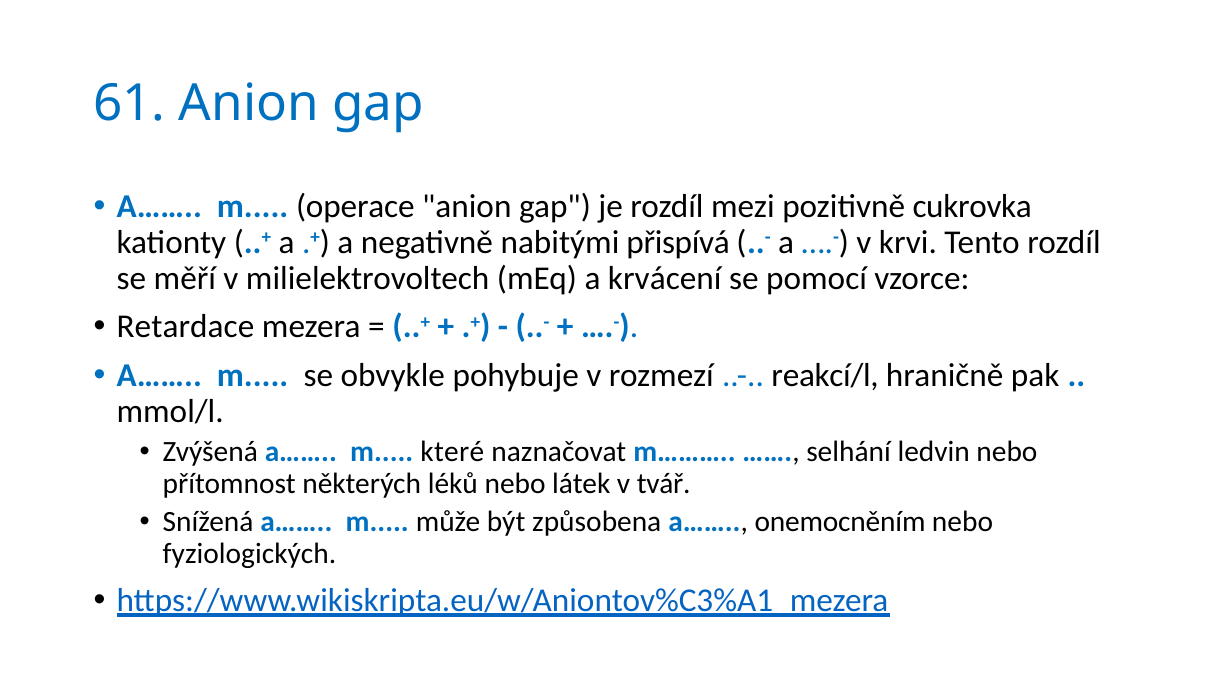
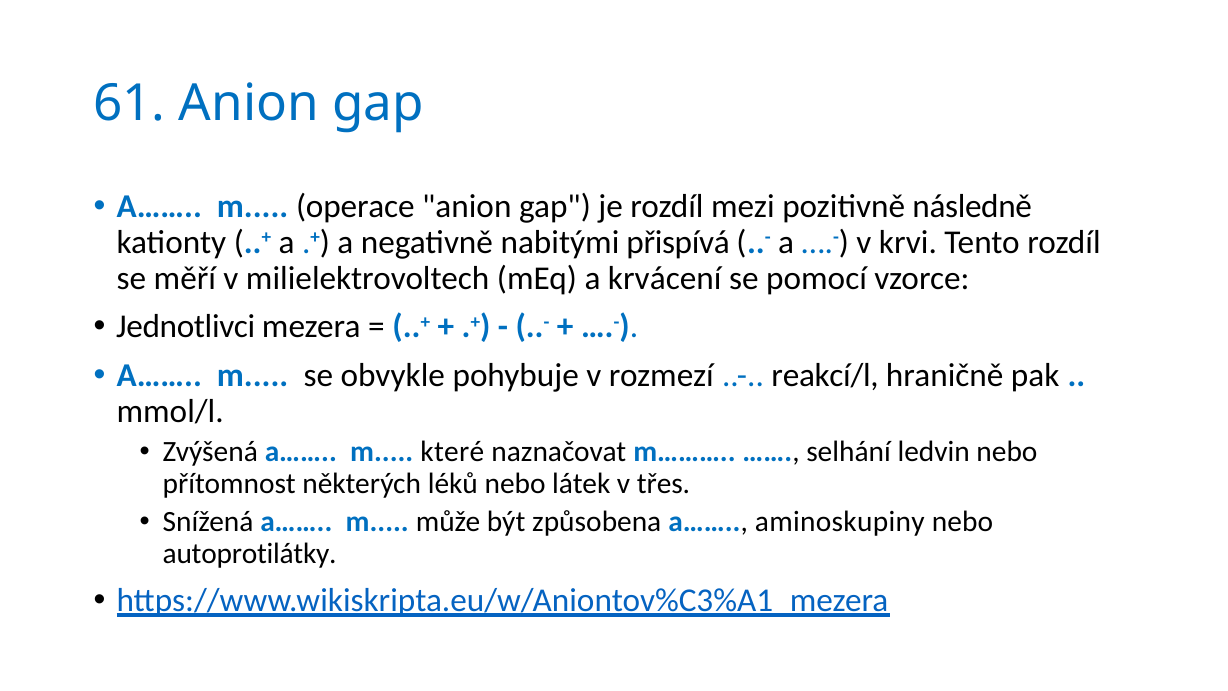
cukrovka: cukrovka -> následně (972, 206)
Retardace: Retardace -> Jednotlivci (186, 327)
tvář: tvář -> třes (664, 483)
onemocněním: onemocněním -> aminoskupiny (840, 521)
fyziologických: fyziologických -> autoprotilátky (250, 553)
